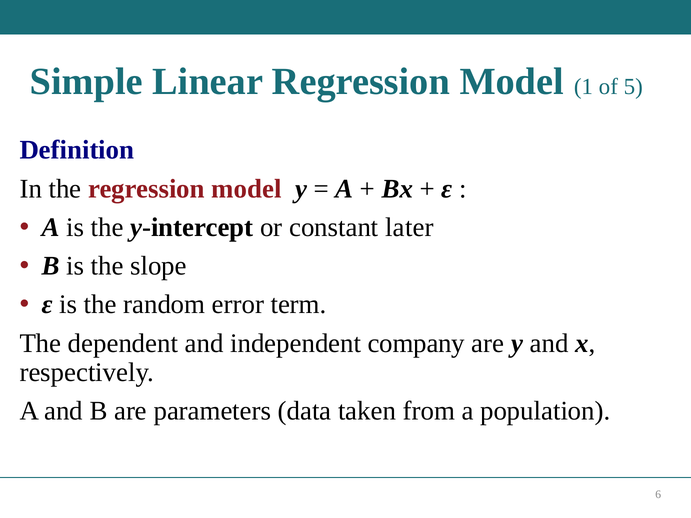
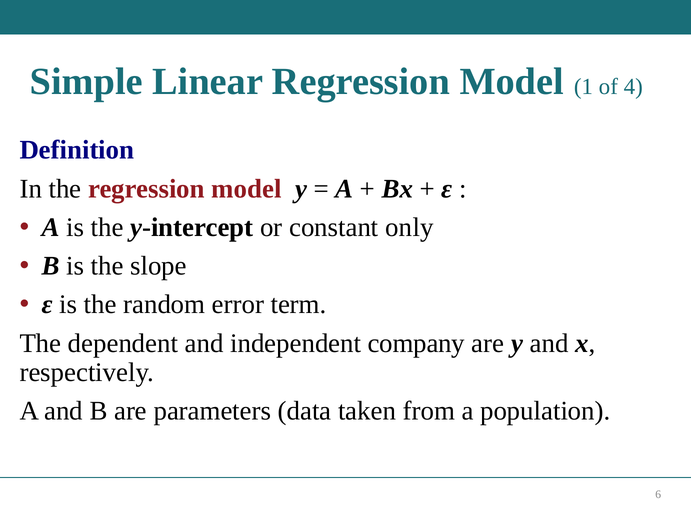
5: 5 -> 4 (633, 87)
later: later -> only (410, 227)
